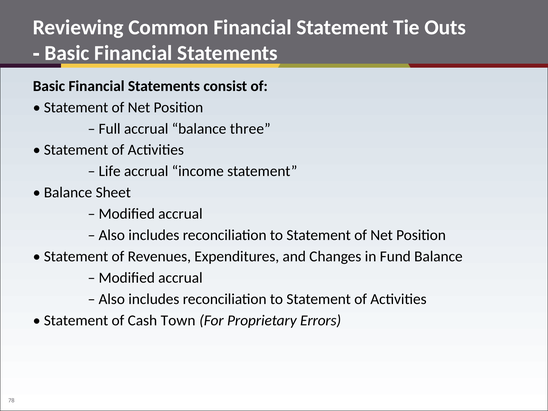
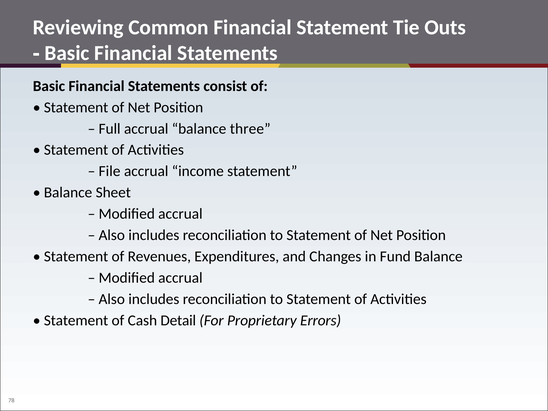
Life: Life -> File (110, 171)
Town: Town -> Detail (178, 320)
